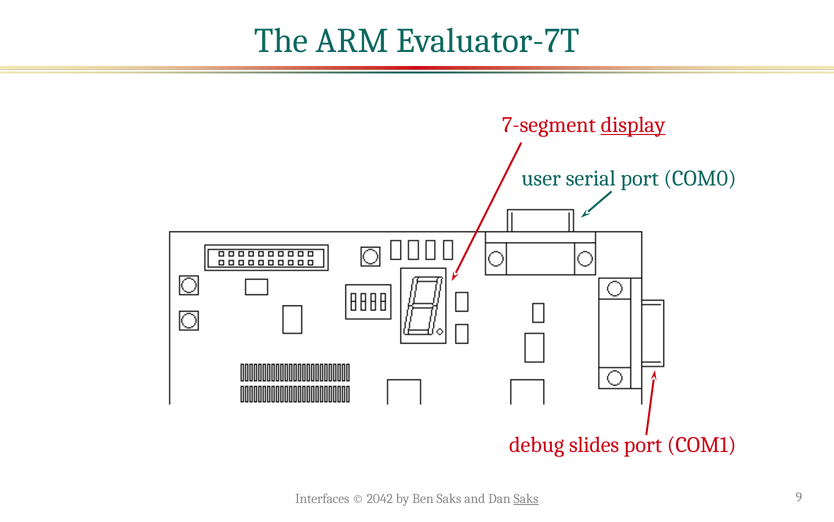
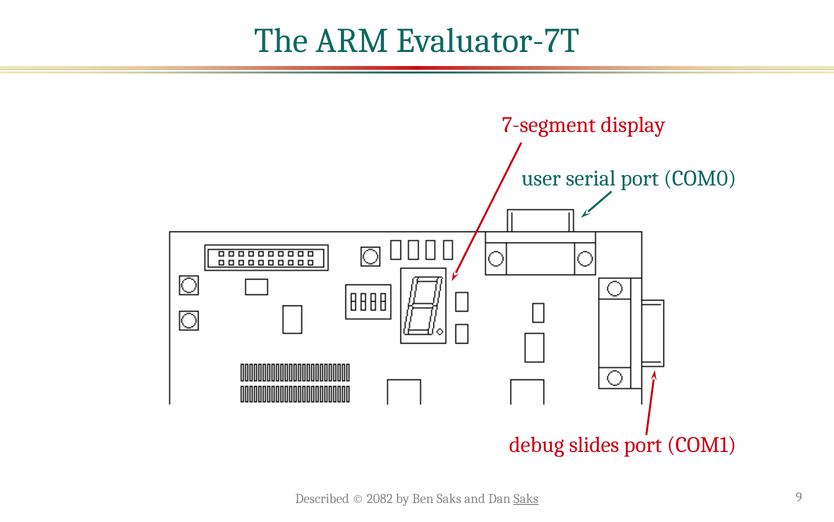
display underline: present -> none (633, 125)
Interfaces: Interfaces -> Described (322, 498)
2042: 2042 -> 2082 (380, 498)
